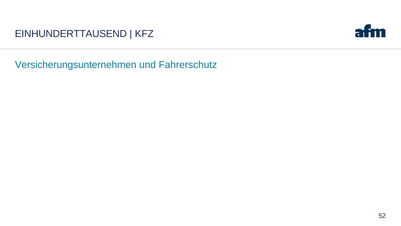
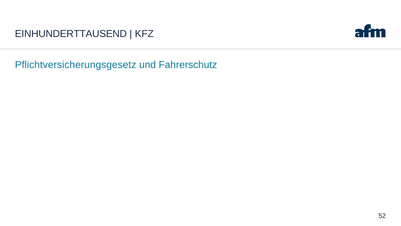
Versicherungsunternehmen: Versicherungsunternehmen -> Pflichtversicherungsgesetz (76, 65)
